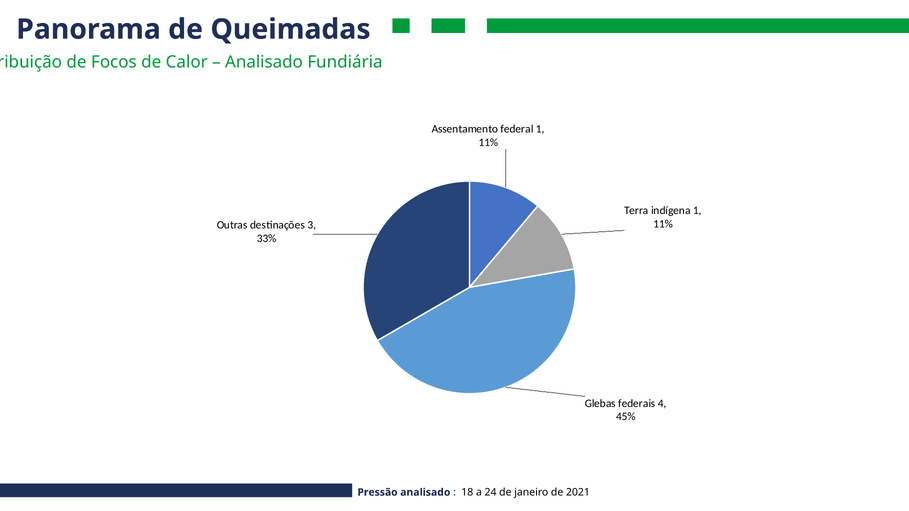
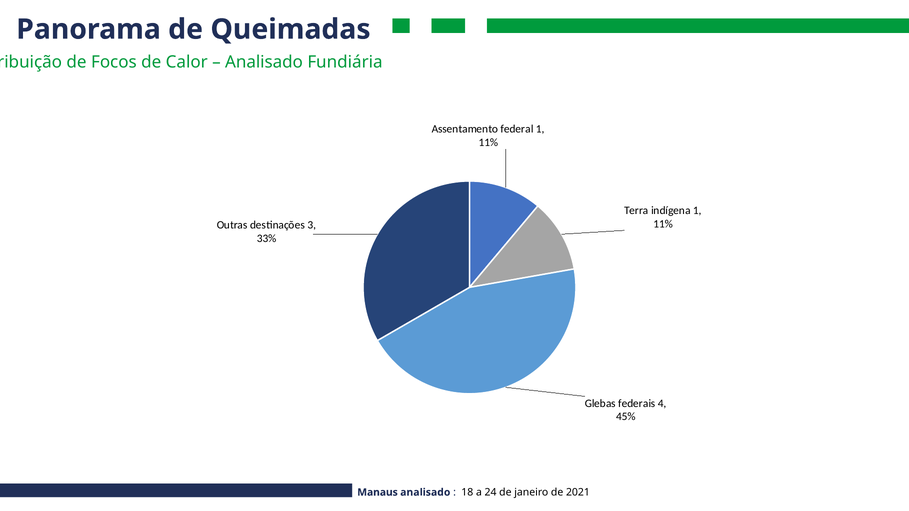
Pressão: Pressão -> Manaus (378, 493)
